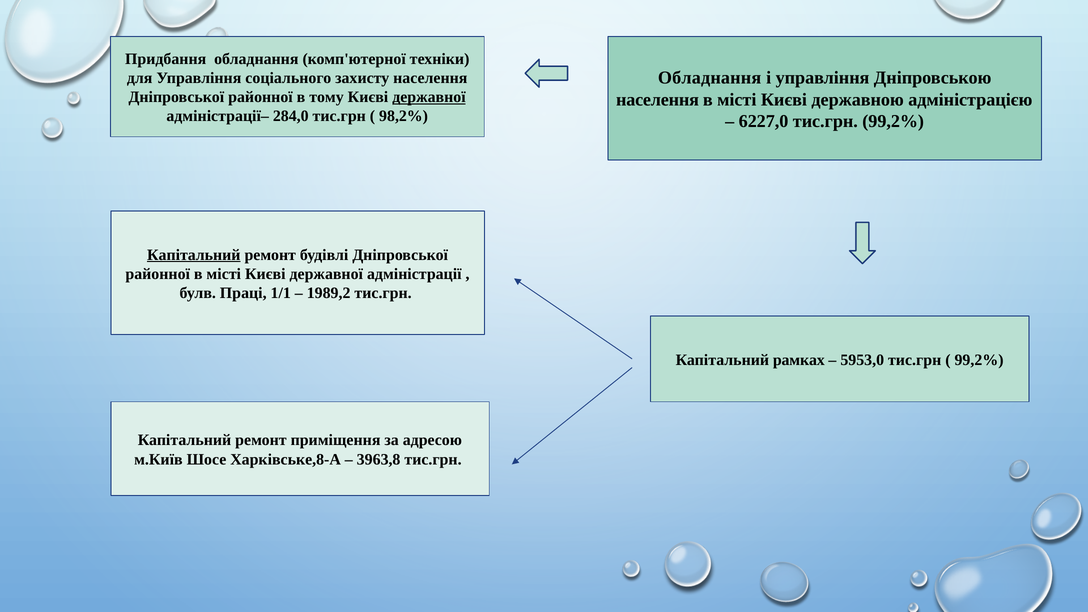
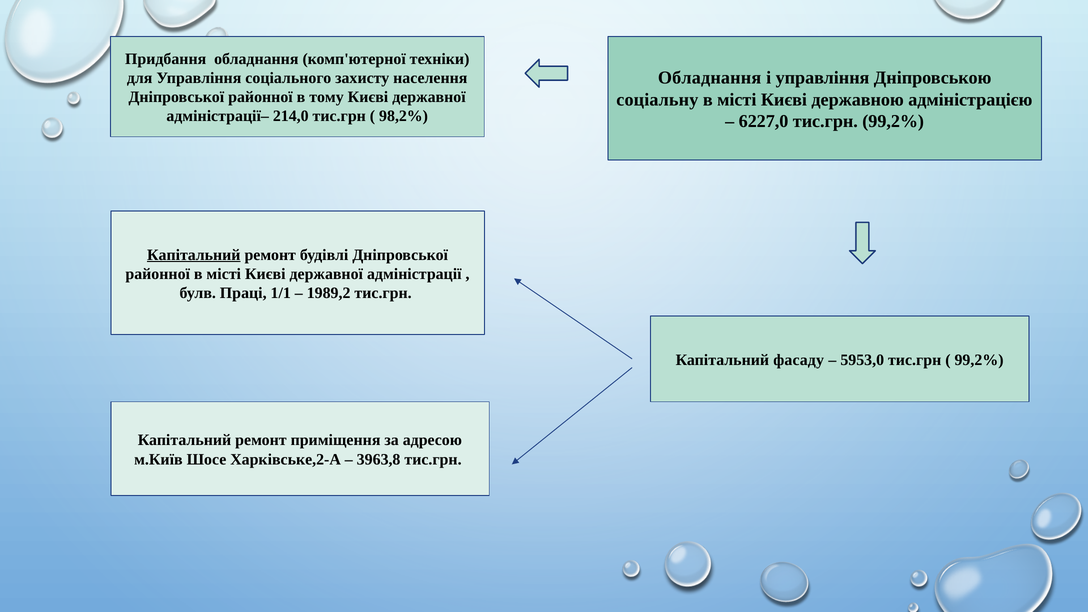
державної underline: present -> none (429, 97)
населення: населення -> соціальну (657, 100)
284,0: 284,0 -> 214,0 (291, 116)
рамках: рамках -> фасаду (799, 360)
Харківське,8-А: Харківське,8-А -> Харківське,2-А (286, 459)
